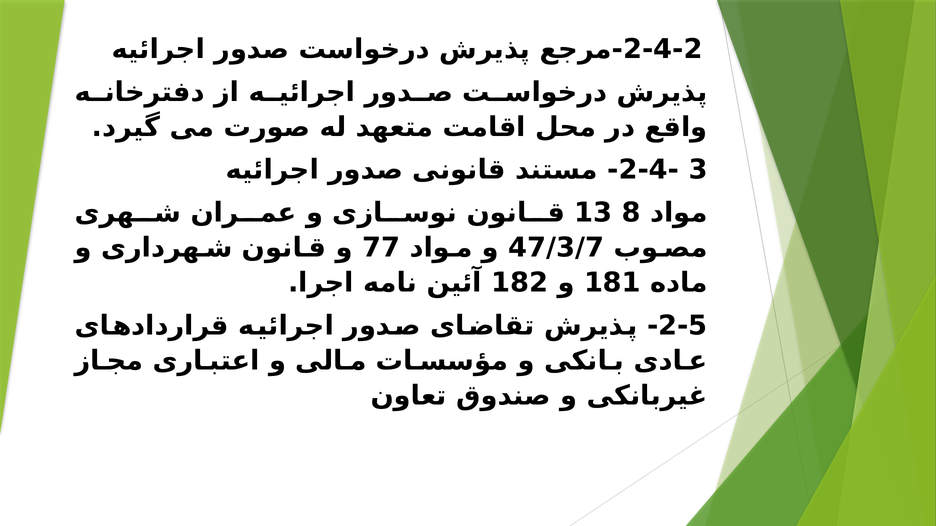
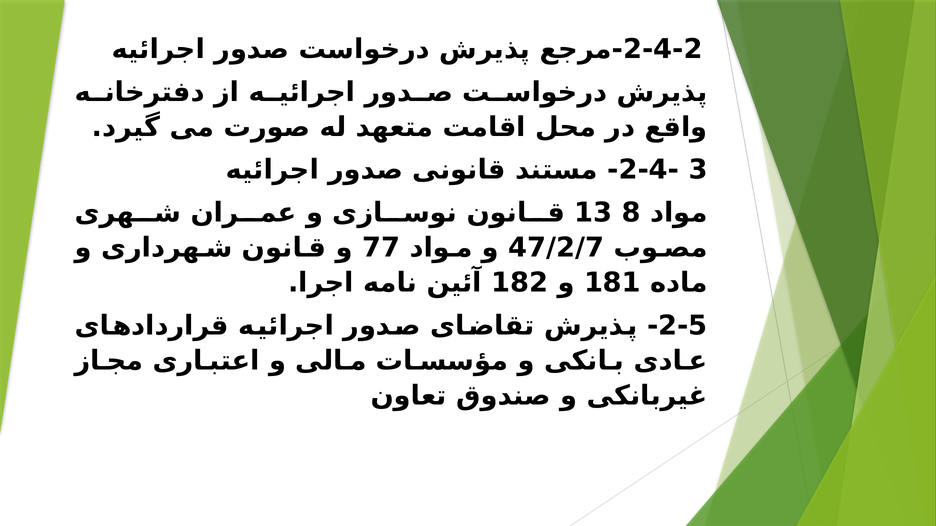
47/3/7: 47/3/7 -> 47/2/7 (556, 248)
